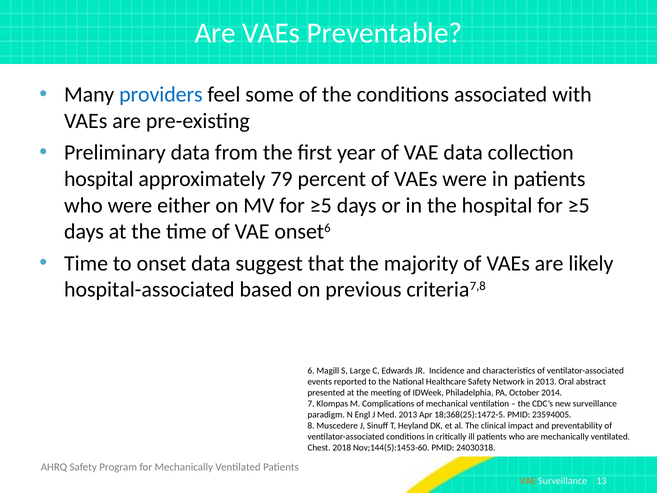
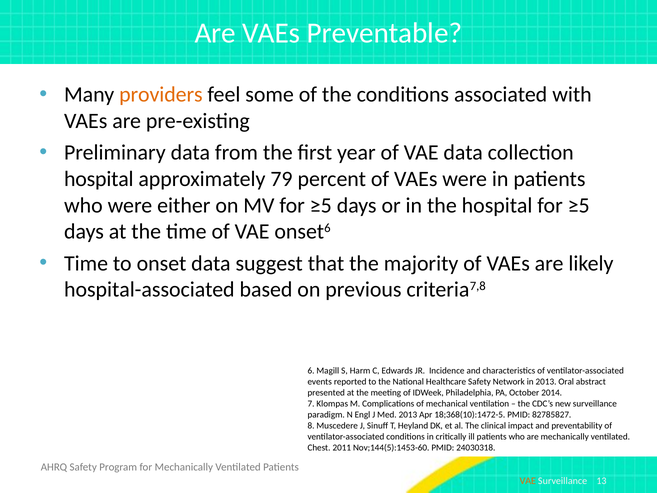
providers colour: blue -> orange (161, 95)
Large: Large -> Harm (360, 371)
18;368(25):1472-5: 18;368(25):1472-5 -> 18;368(10):1472-5 (470, 415)
23594005: 23594005 -> 82785827 (552, 415)
2018: 2018 -> 2011 (342, 447)
